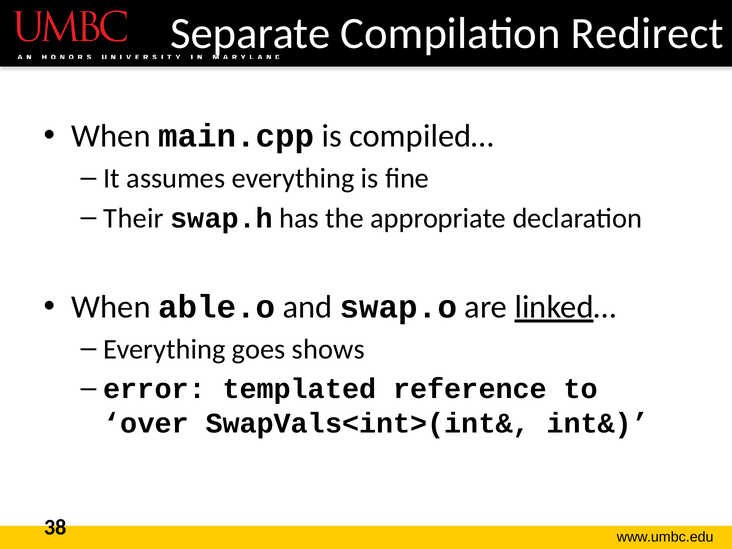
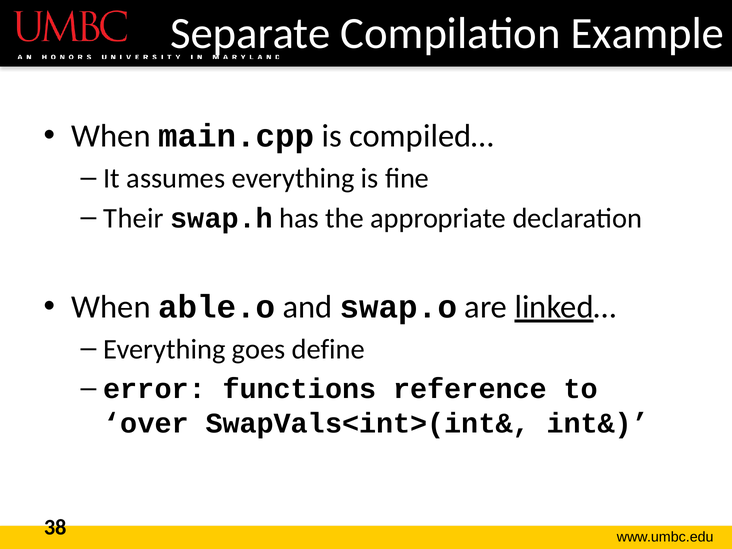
Redirect: Redirect -> Example (647, 34)
shows: shows -> define (328, 349)
templated: templated -> functions (299, 389)
